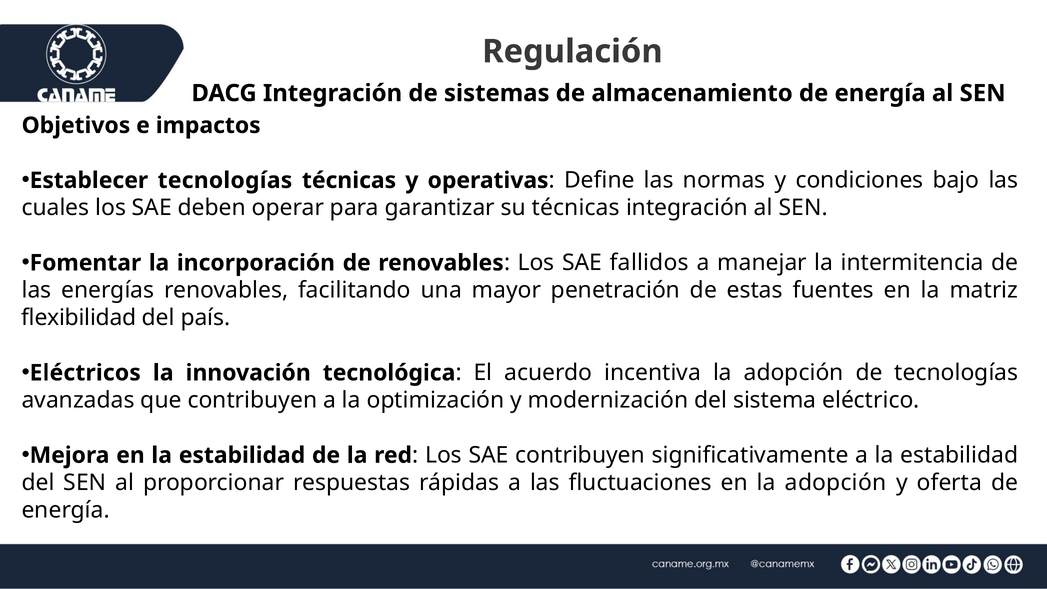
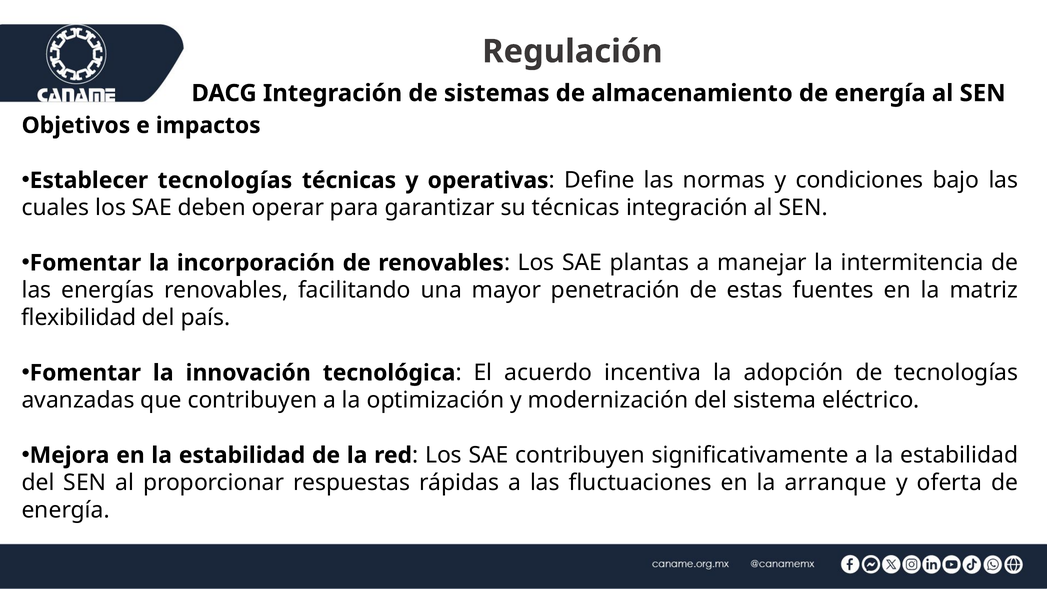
fallidos: fallidos -> plantas (649, 263)
Eléctricos: Eléctricos -> Fomentar (85, 373)
en la adopción: adopción -> arranque (836, 483)
